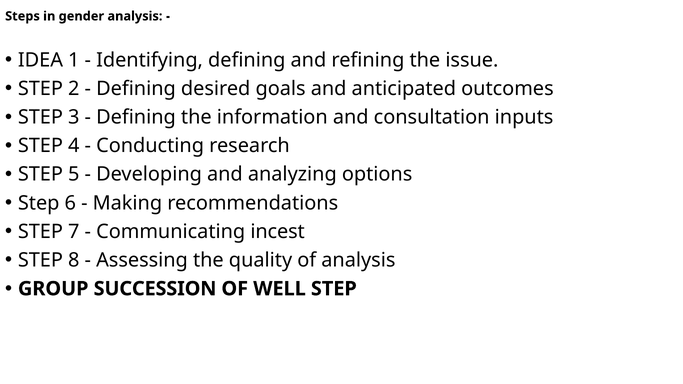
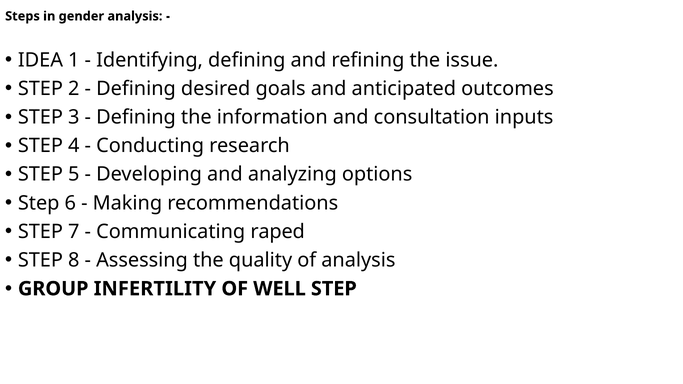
incest: incest -> raped (278, 232)
SUCCESSION: SUCCESSION -> INFERTILITY (155, 289)
